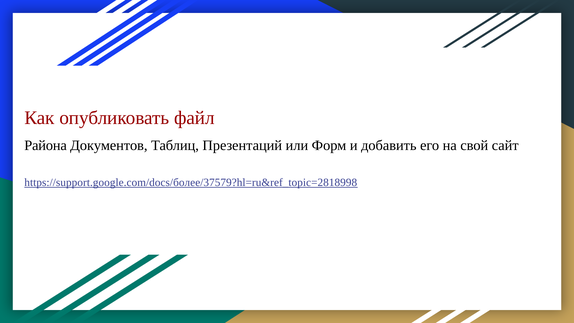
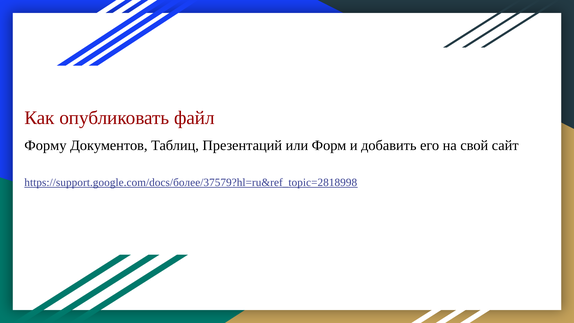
Района: Района -> Форму (45, 145)
